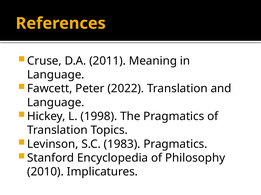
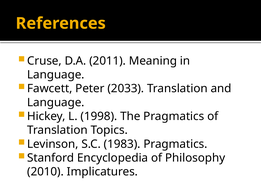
2022: 2022 -> 2033 (126, 89)
